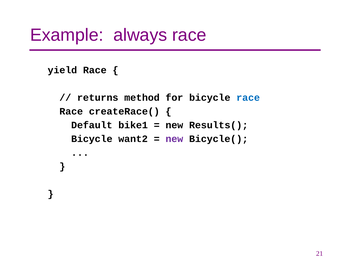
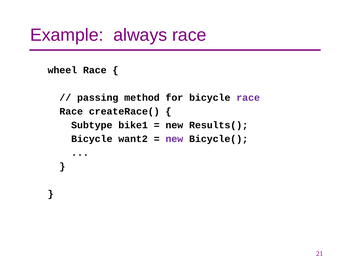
yield: yield -> wheel (62, 70)
returns: returns -> passing (98, 98)
race colour: blue -> purple (248, 98)
Default: Default -> Subtype (92, 125)
